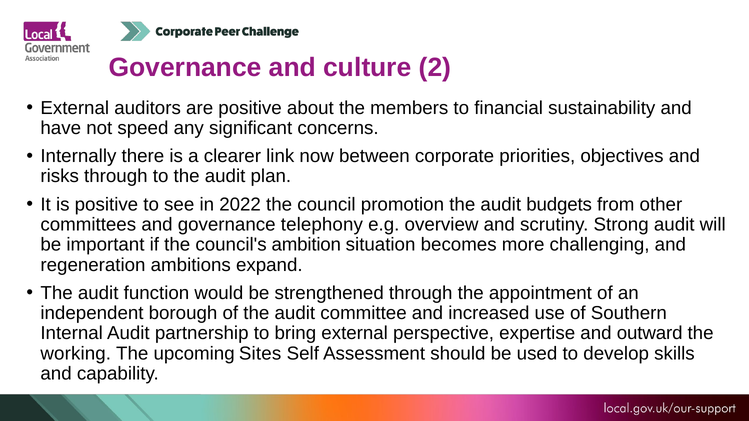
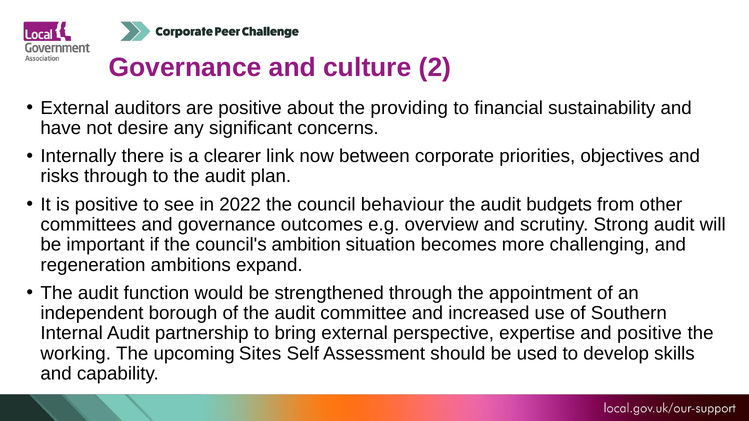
members: members -> providing (409, 108)
speed: speed -> desire (143, 128)
promotion: promotion -> behaviour (402, 204)
telephony: telephony -> outcomes (322, 225)
and outward: outward -> positive (650, 334)
